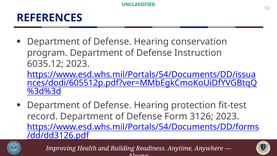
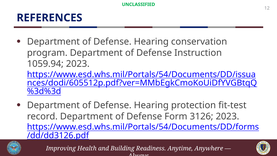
6035.12: 6035.12 -> 1059.94 (45, 64)
